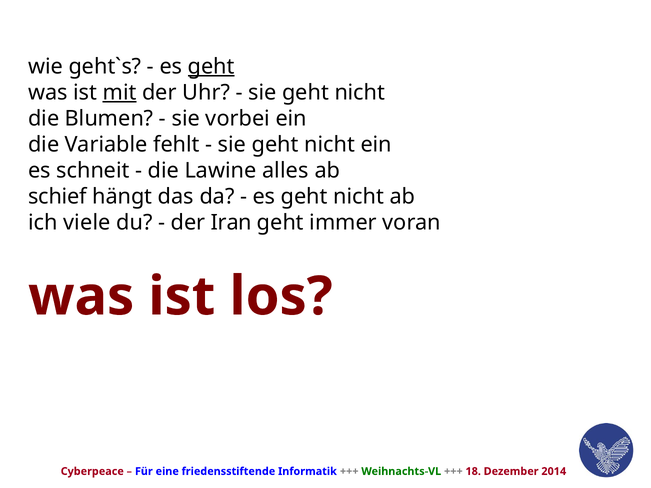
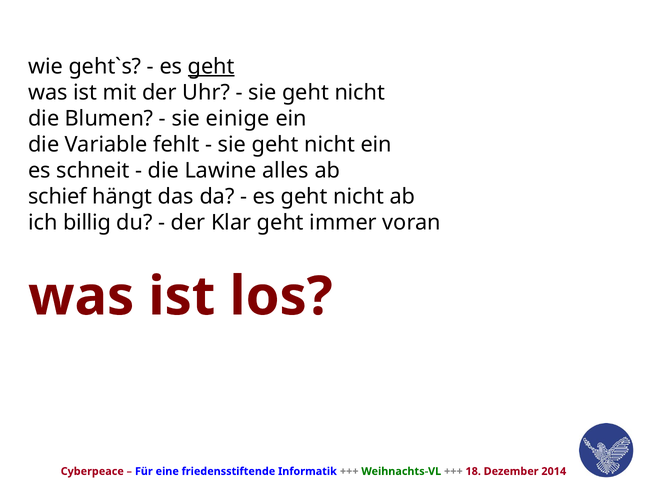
mit underline: present -> none (120, 93)
vorbei: vorbei -> einige (238, 119)
viele: viele -> billig (87, 223)
Iran: Iran -> Klar (231, 223)
